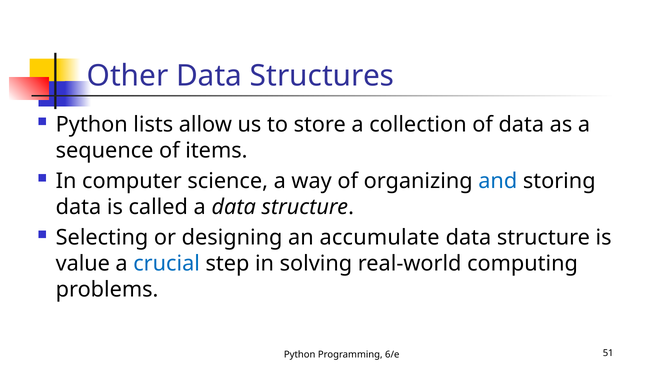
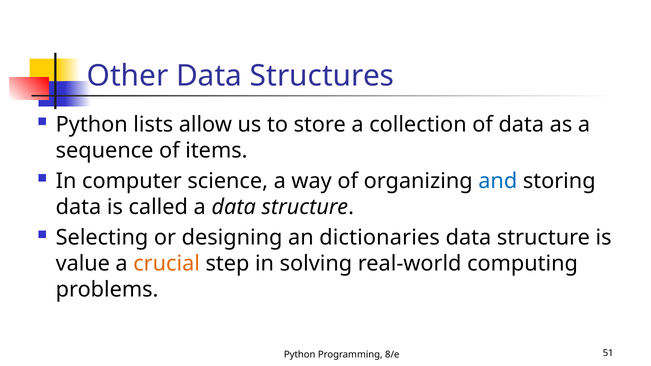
accumulate: accumulate -> dictionaries (380, 238)
crucial colour: blue -> orange (167, 264)
6/e: 6/e -> 8/e (392, 355)
